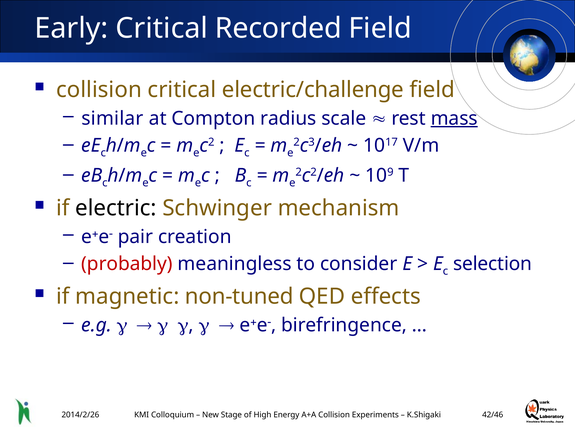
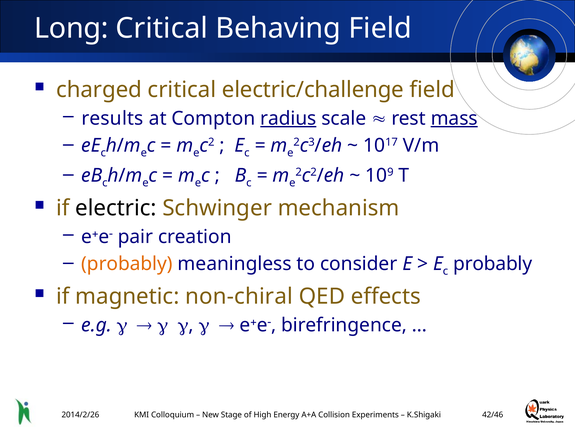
Early: Early -> Long (71, 28)
Recorded: Recorded -> Behaving (278, 28)
collision: collision -> charged (99, 90)
similar: similar -> results (112, 118)
radius underline: none -> present (288, 118)
probably colour: red -> orange (127, 263)
selection: selection -> probably (493, 263)
non-tuned: non-tuned -> non-chiral (239, 296)
